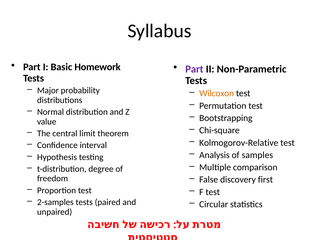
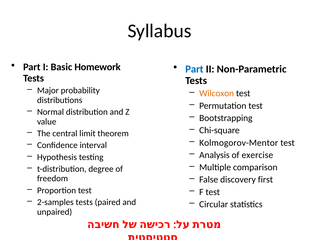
Part colour: purple -> blue (194, 69)
Kolmogorov-Relative: Kolmogorov-Relative -> Kolmogorov-Mentor (239, 142)
samples: samples -> exercise (257, 155)
